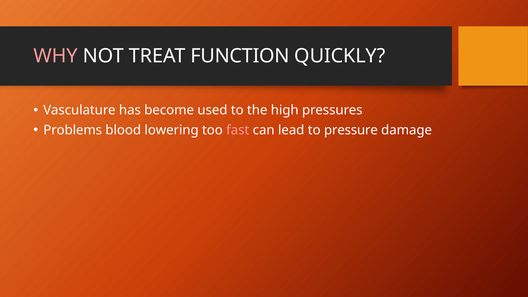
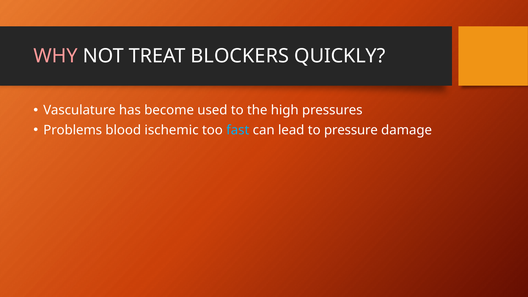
FUNCTION: FUNCTION -> BLOCKERS (240, 56)
lowering: lowering -> ischemic (172, 130)
fast colour: pink -> light blue (238, 130)
